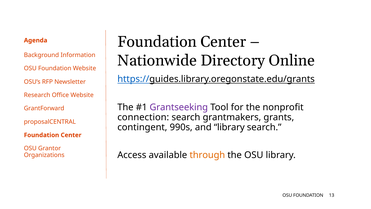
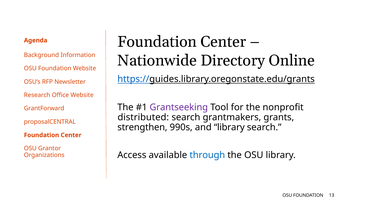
connection: connection -> distributed (143, 117)
contingent: contingent -> strengthen (142, 127)
through colour: orange -> blue (207, 155)
